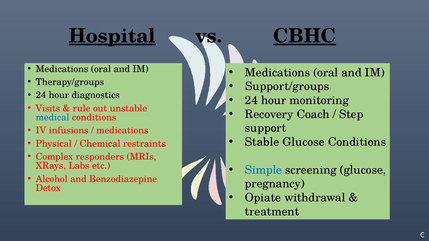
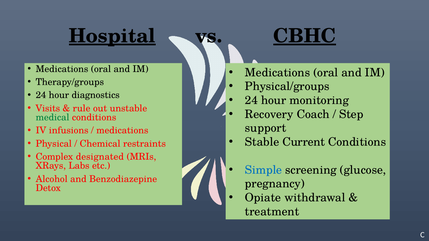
Support/groups: Support/groups -> Physical/groups (287, 87)
medical colour: blue -> green (53, 118)
Stable Glucose: Glucose -> Current (304, 142)
responders: responders -> designated (100, 157)
